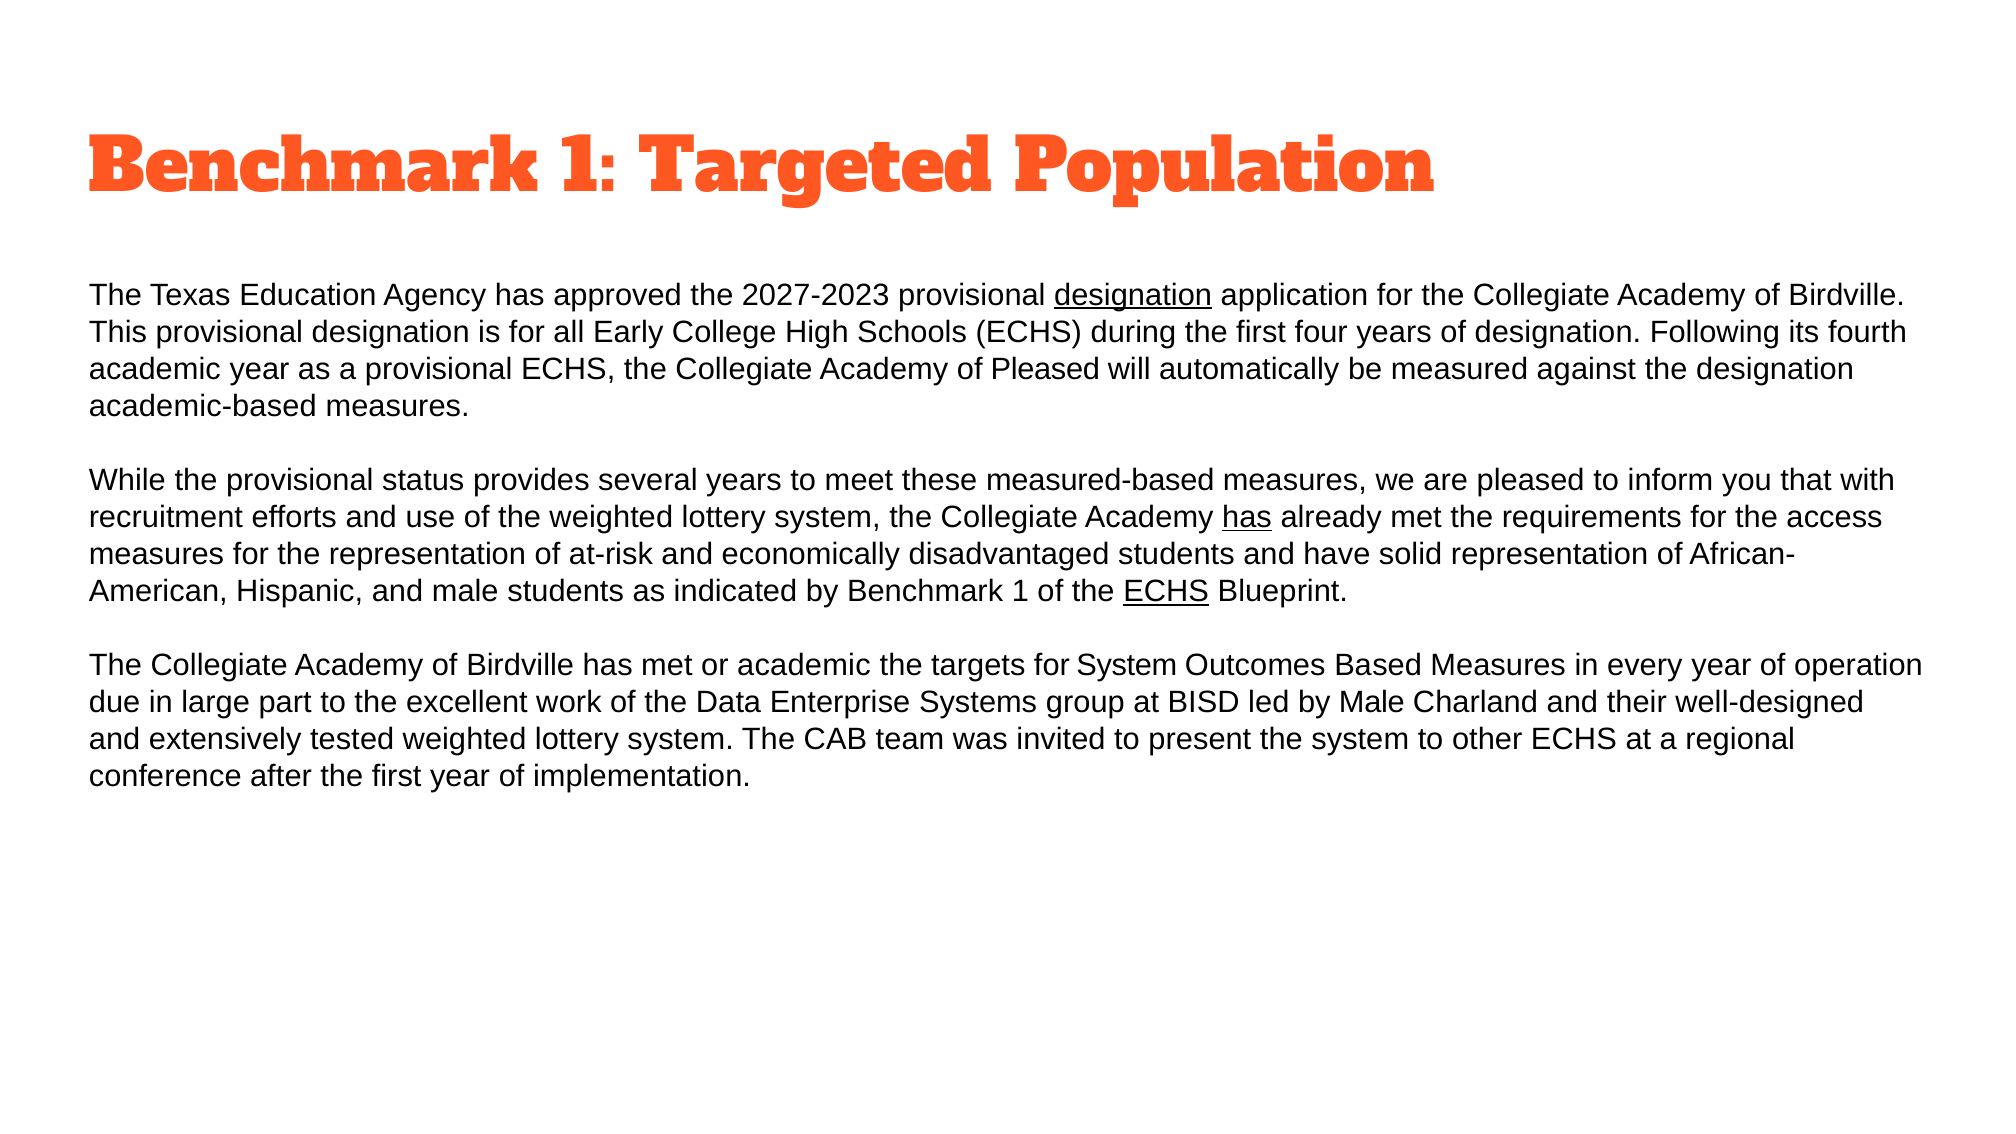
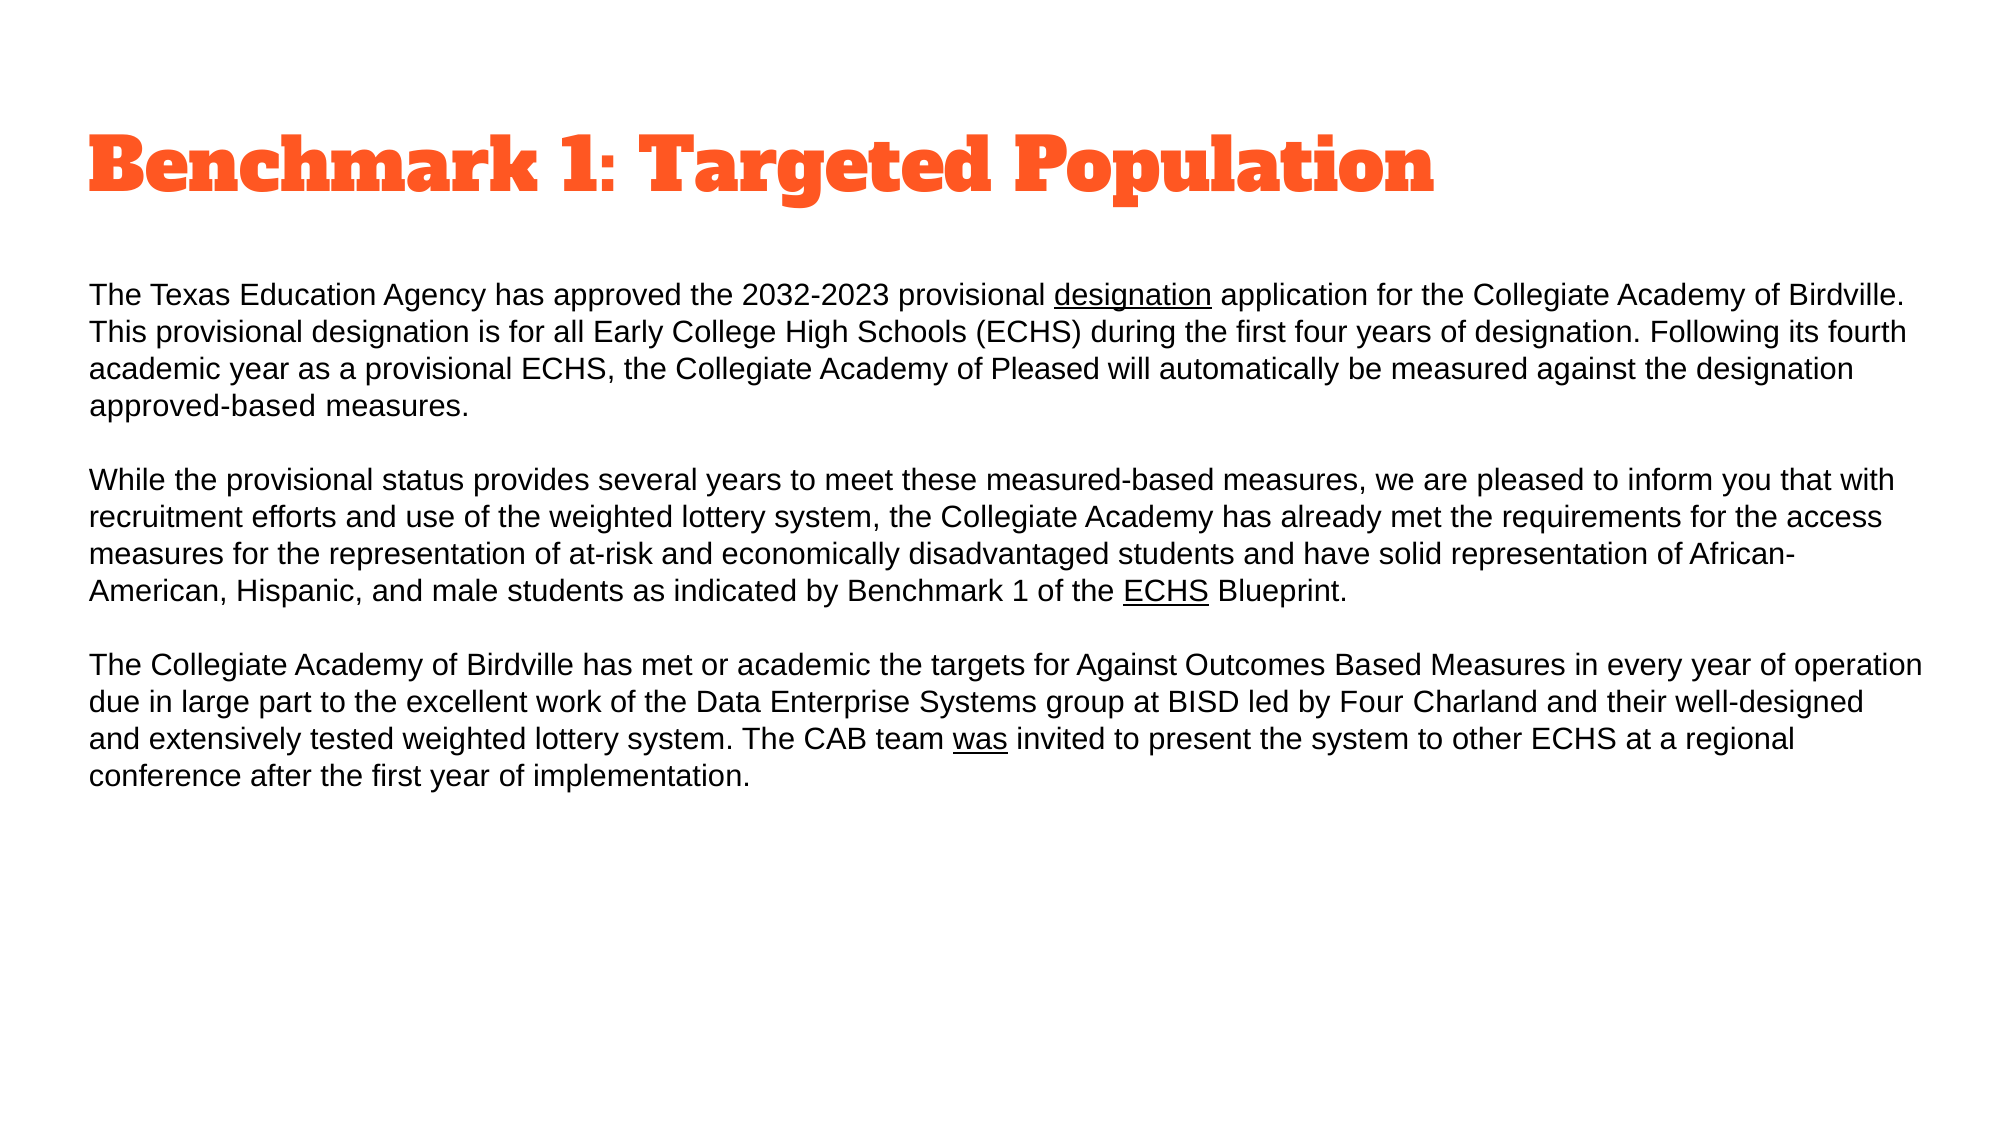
2027-2023: 2027-2023 -> 2032-2023 (816, 295)
academic-based: academic-based -> approved-based (203, 406)
has underline: present -> none (1247, 517)
for System: System -> Against (1127, 666)
by Male: Male -> Four (1372, 703)
was underline: none -> present (980, 740)
